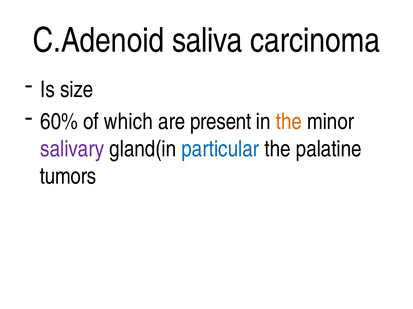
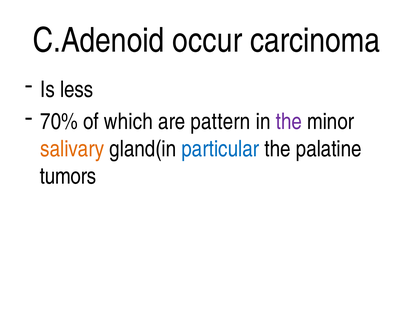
saliva: saliva -> occur (207, 41)
size: size -> less (77, 90)
60%: 60% -> 70% (59, 122)
present: present -> pattern (220, 122)
the colour: orange -> purple (289, 122)
salivary colour: purple -> orange (72, 149)
